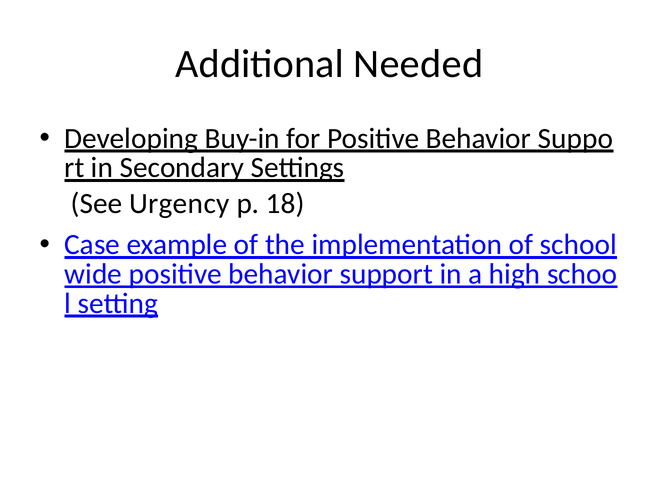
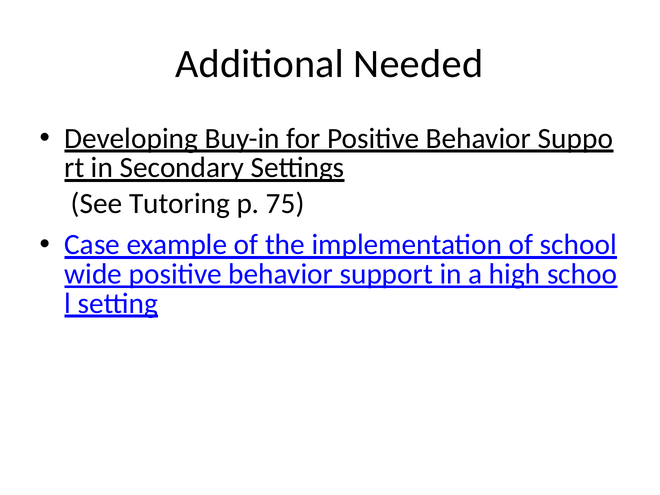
Urgency: Urgency -> Tutoring (180, 204)
18: 18 -> 75 (285, 204)
